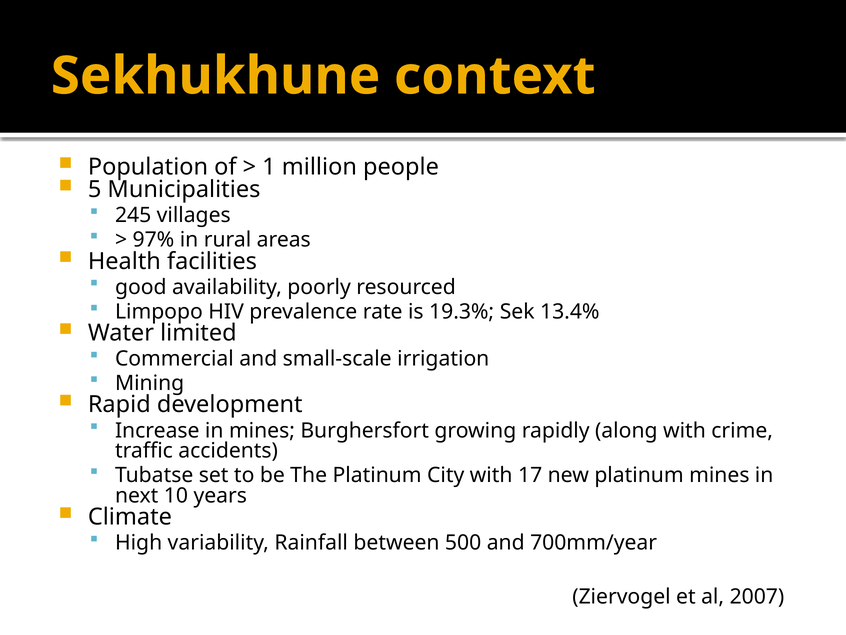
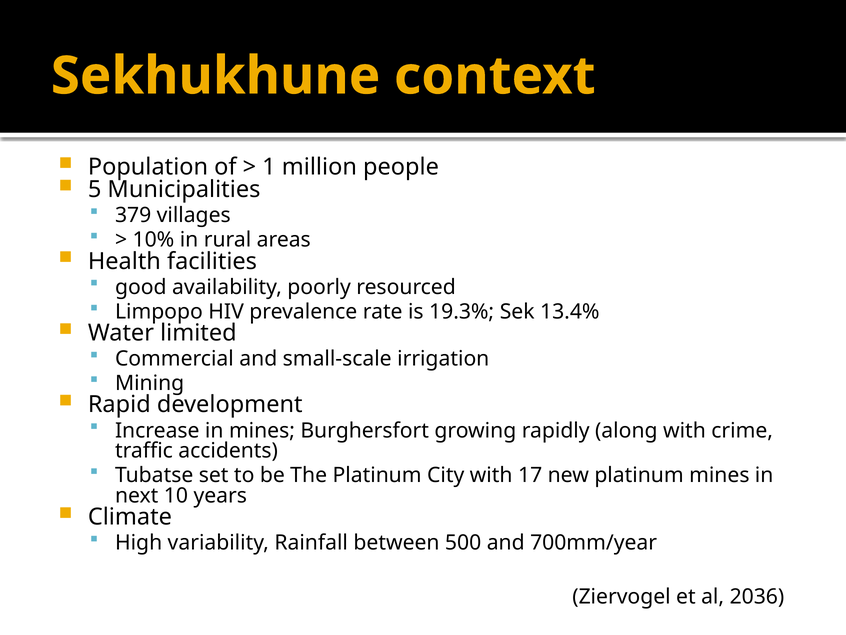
245: 245 -> 379 (133, 215)
97%: 97% -> 10% (153, 240)
2007: 2007 -> 2036 (757, 596)
